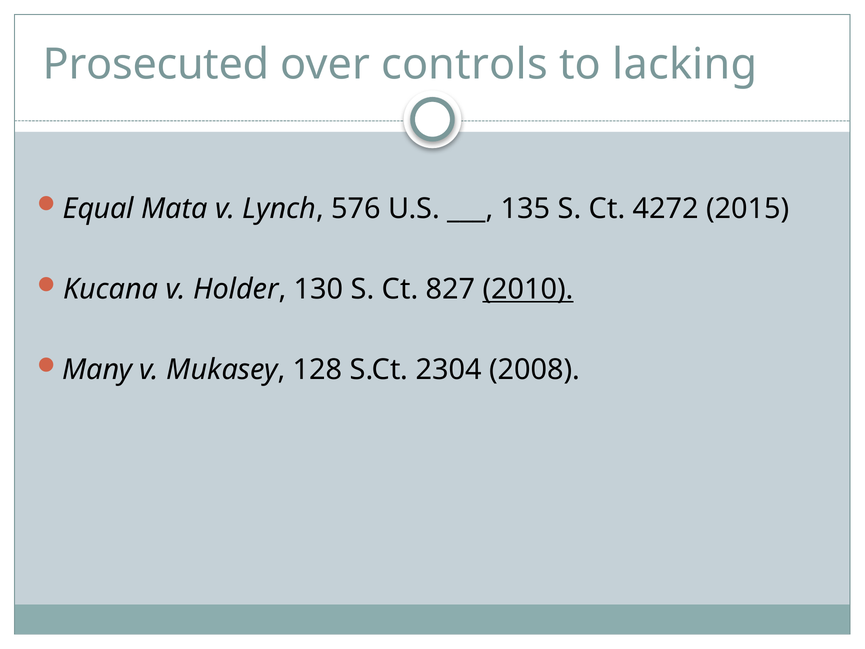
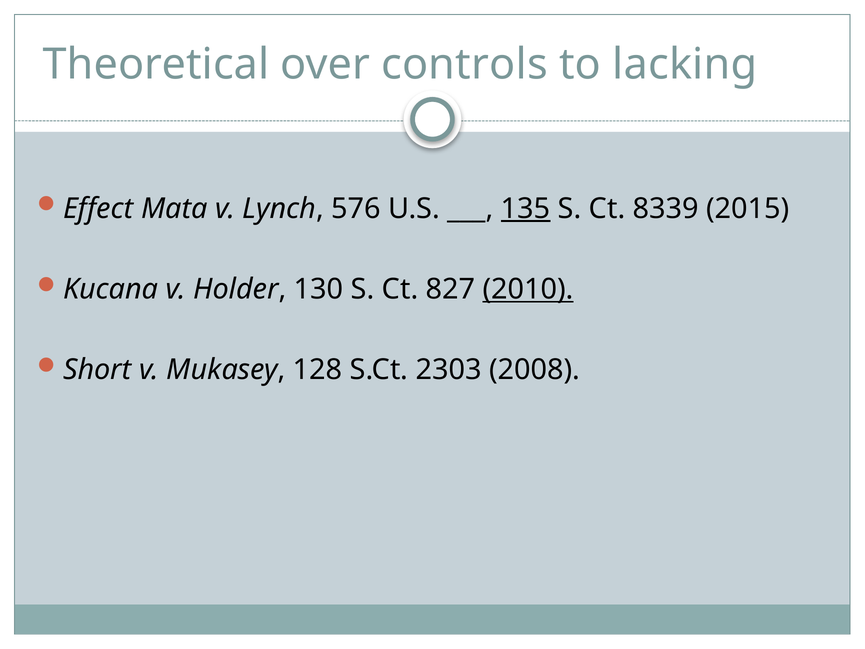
Prosecuted: Prosecuted -> Theoretical (156, 64)
Equal: Equal -> Effect (98, 208)
135 underline: none -> present (526, 208)
4272: 4272 -> 8339 (666, 208)
Many: Many -> Short (97, 370)
2304: 2304 -> 2303 (449, 370)
